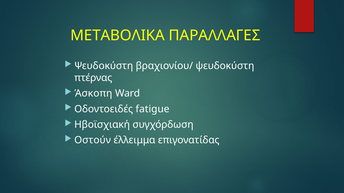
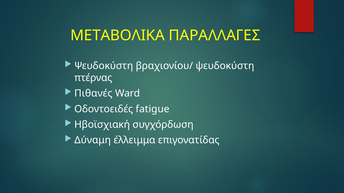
Άσκοπη: Άσκοπη -> Πιθανές (93, 94)
Οστούν: Οστούν -> Δύναμη (93, 141)
